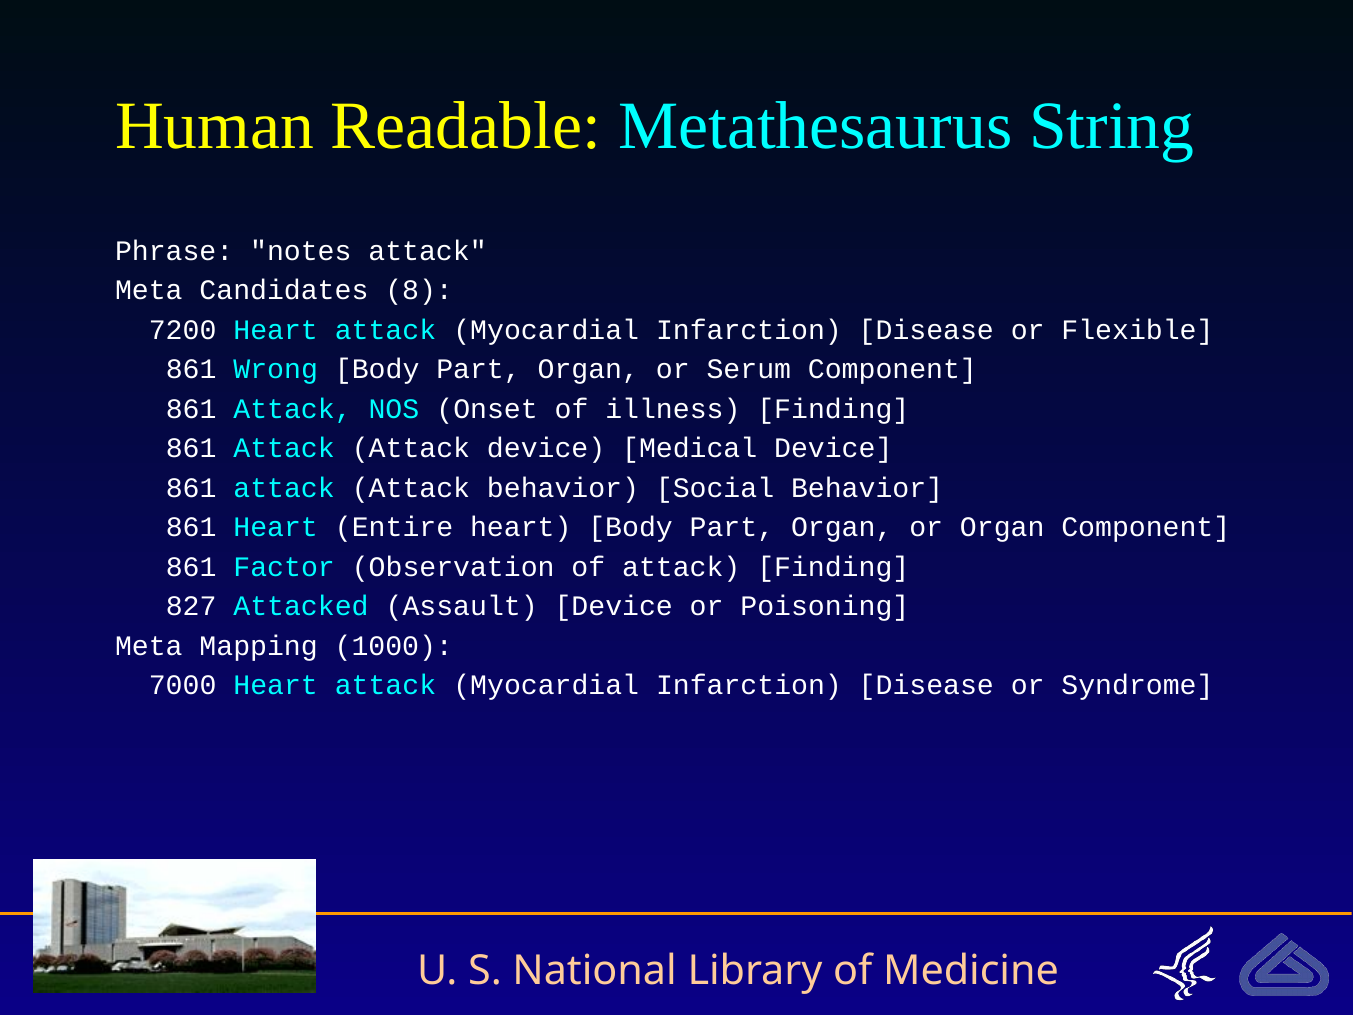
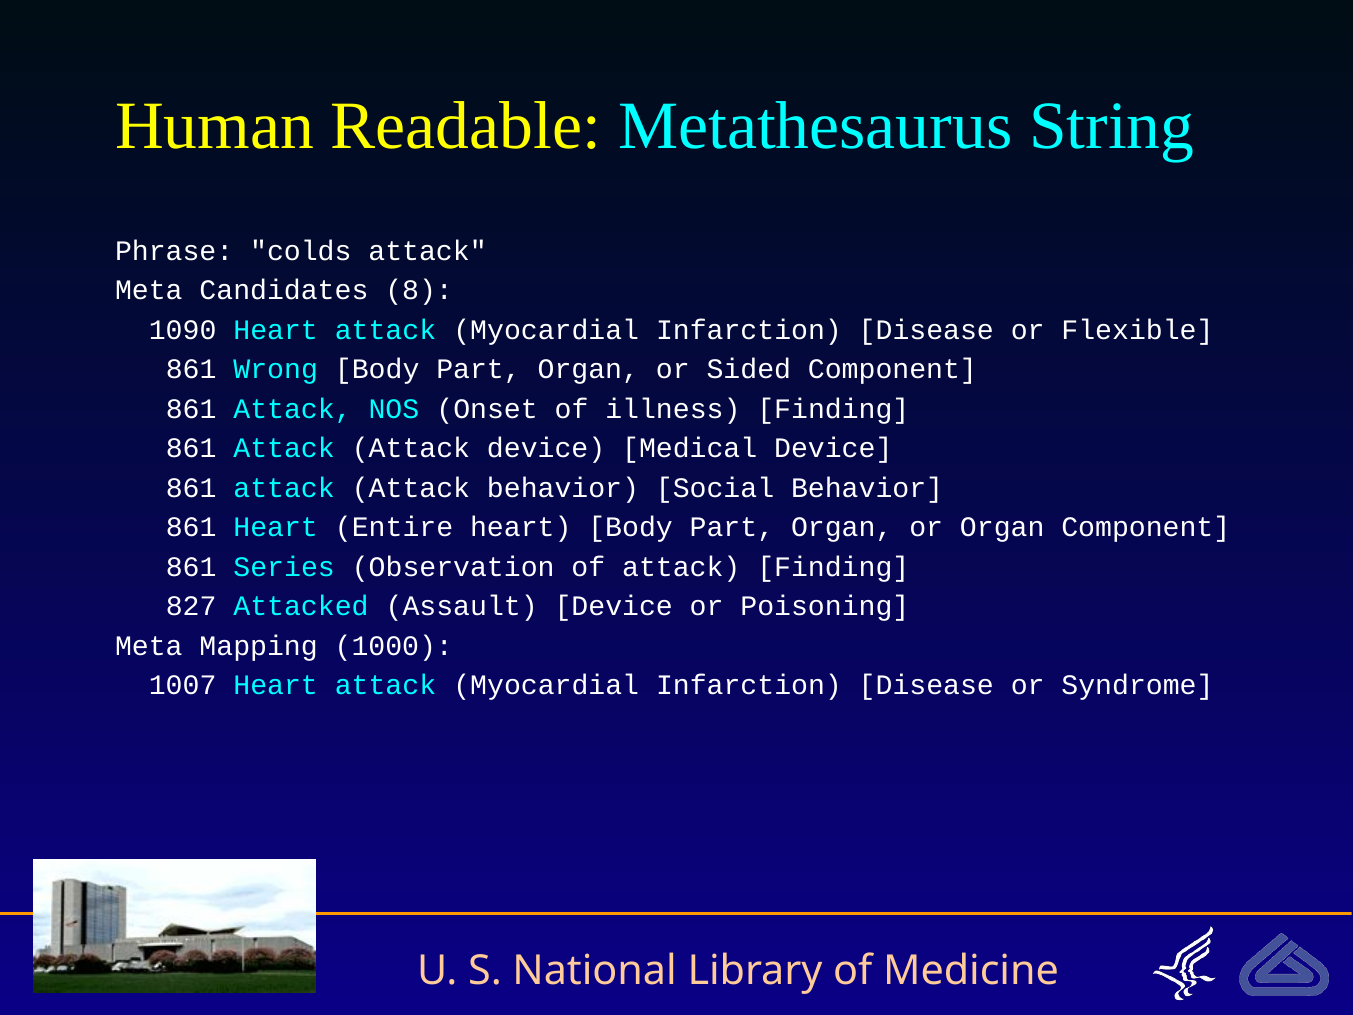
notes: notes -> colds (301, 251)
7200: 7200 -> 1090 (183, 330)
Serum: Serum -> Sided (749, 370)
Factor: Factor -> Series (284, 567)
7000: 7000 -> 1007 (183, 685)
